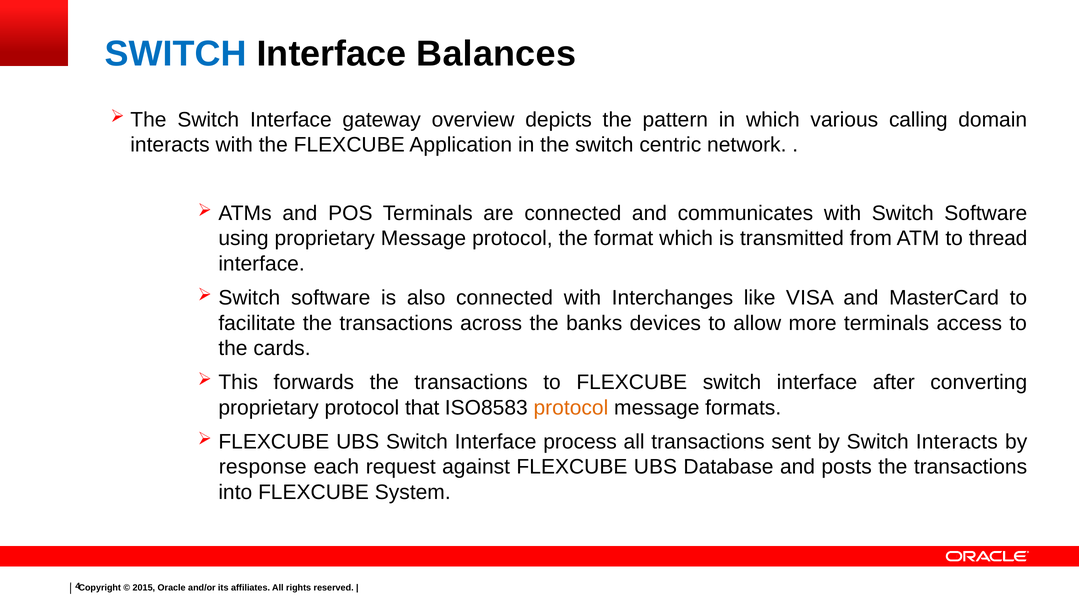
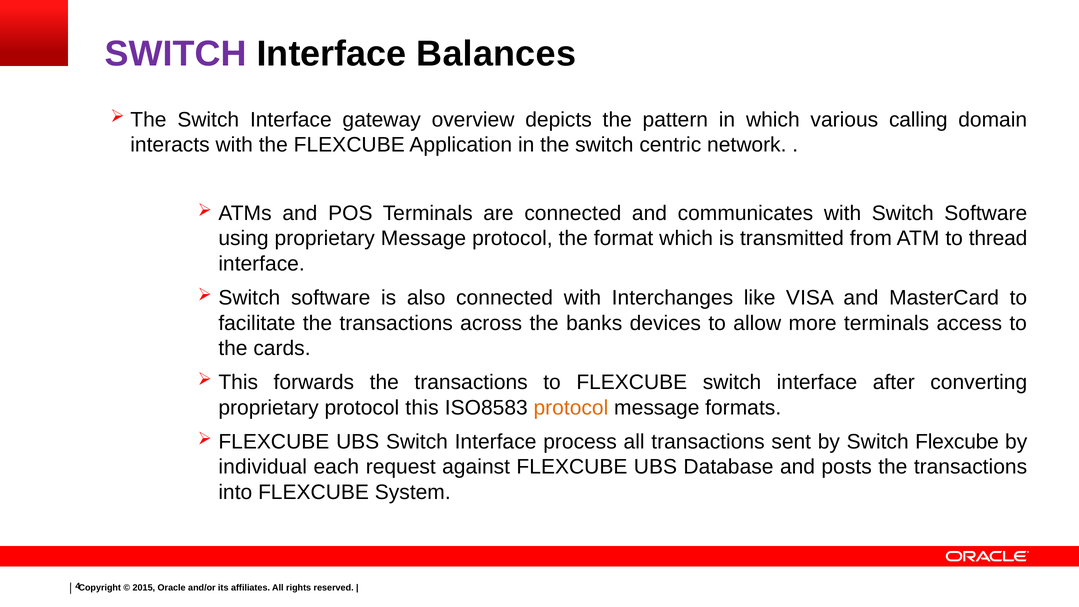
SWITCH colour: blue -> purple (176, 54)
protocol that: that -> this (422, 408)
Switch Interacts: Interacts -> Flexcube (957, 442)
response: response -> individual (263, 467)
